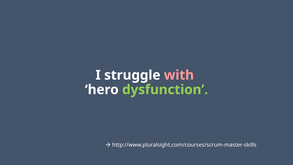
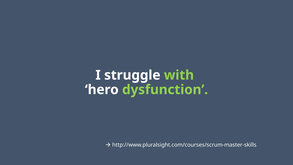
with colour: pink -> light green (179, 75)
